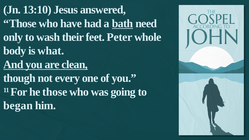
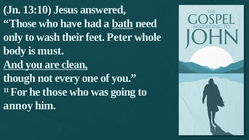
what: what -> must (51, 51)
began: began -> annoy (18, 106)
